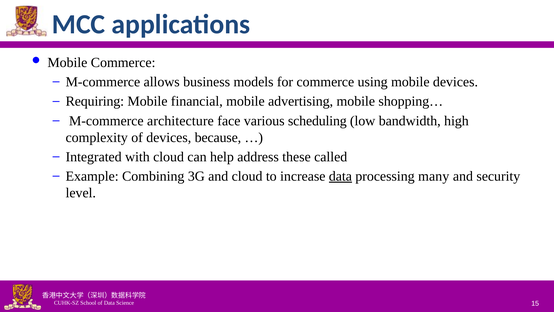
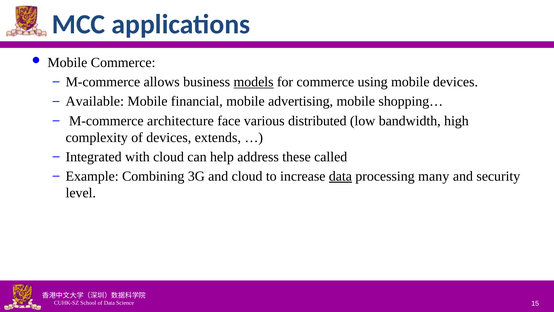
models underline: none -> present (254, 82)
Requiring: Requiring -> Available (95, 101)
scheduling: scheduling -> distributed (317, 121)
because: because -> extends (218, 137)
